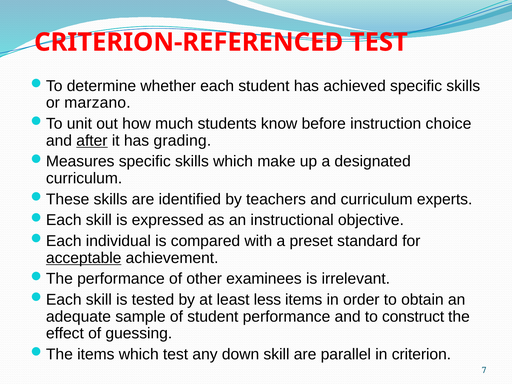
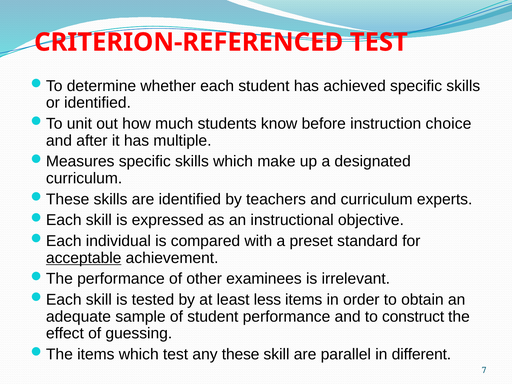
or marzano: marzano -> identified (98, 103)
after underline: present -> none (92, 141)
grading: grading -> multiple (182, 141)
down: down -> these (241, 354)
criterion: criterion -> different (421, 354)
